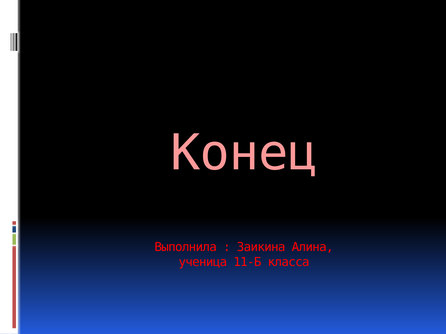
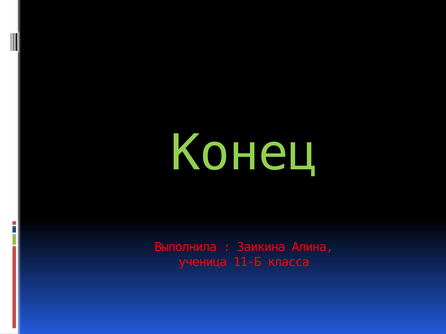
Конец colour: pink -> light green (244, 153)
